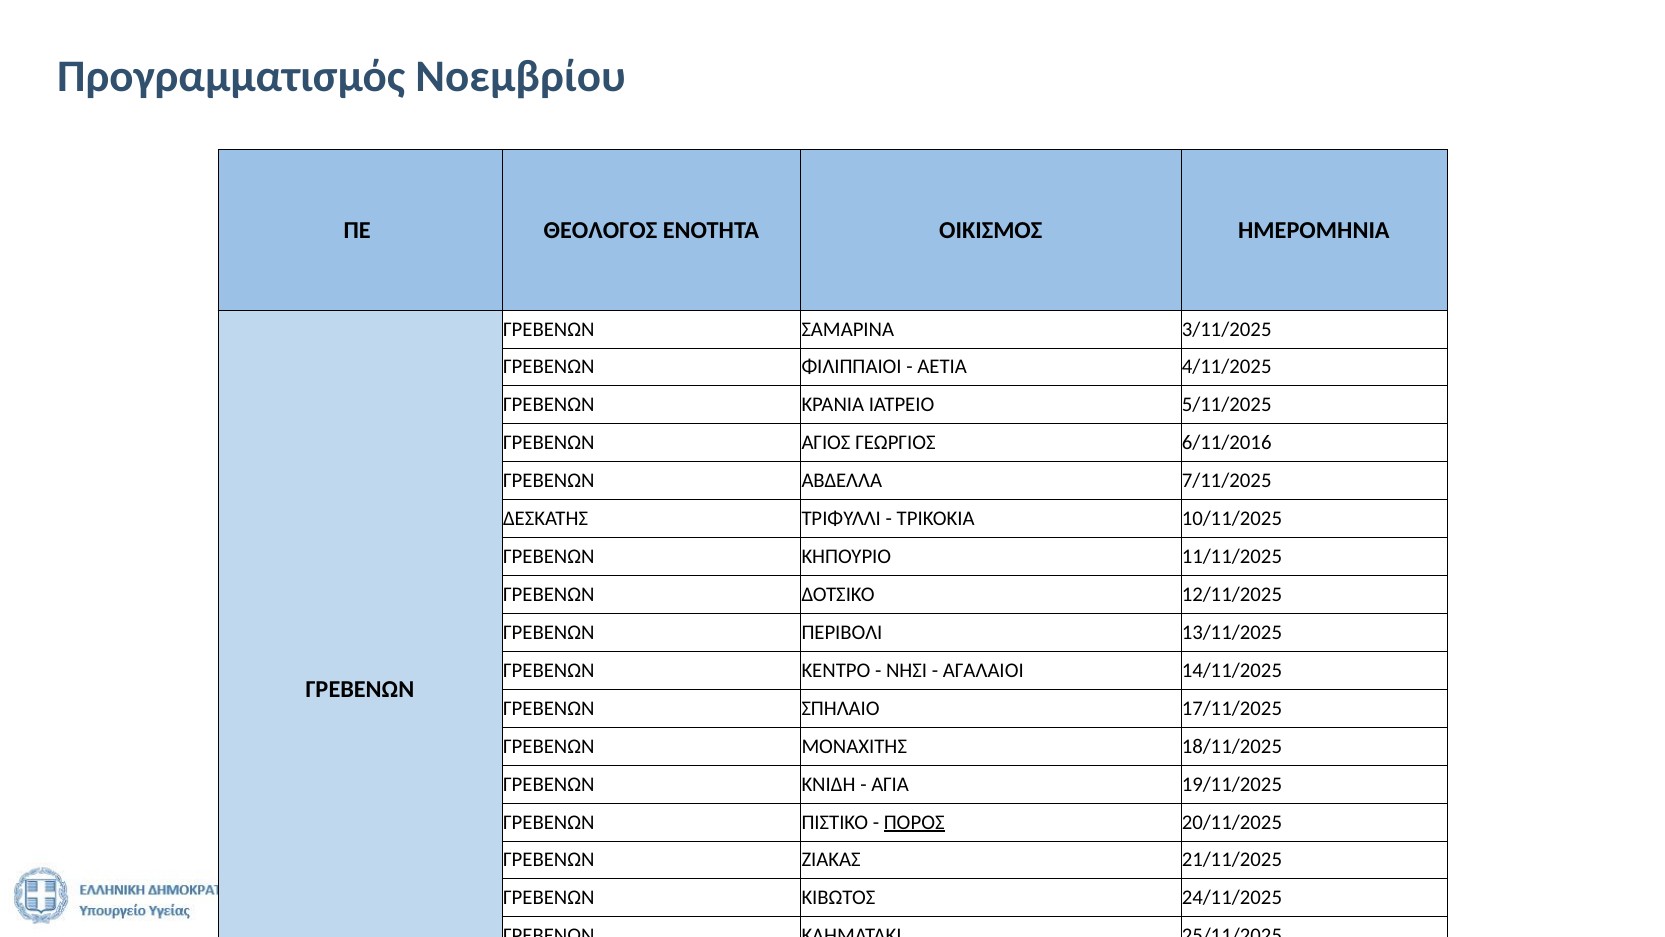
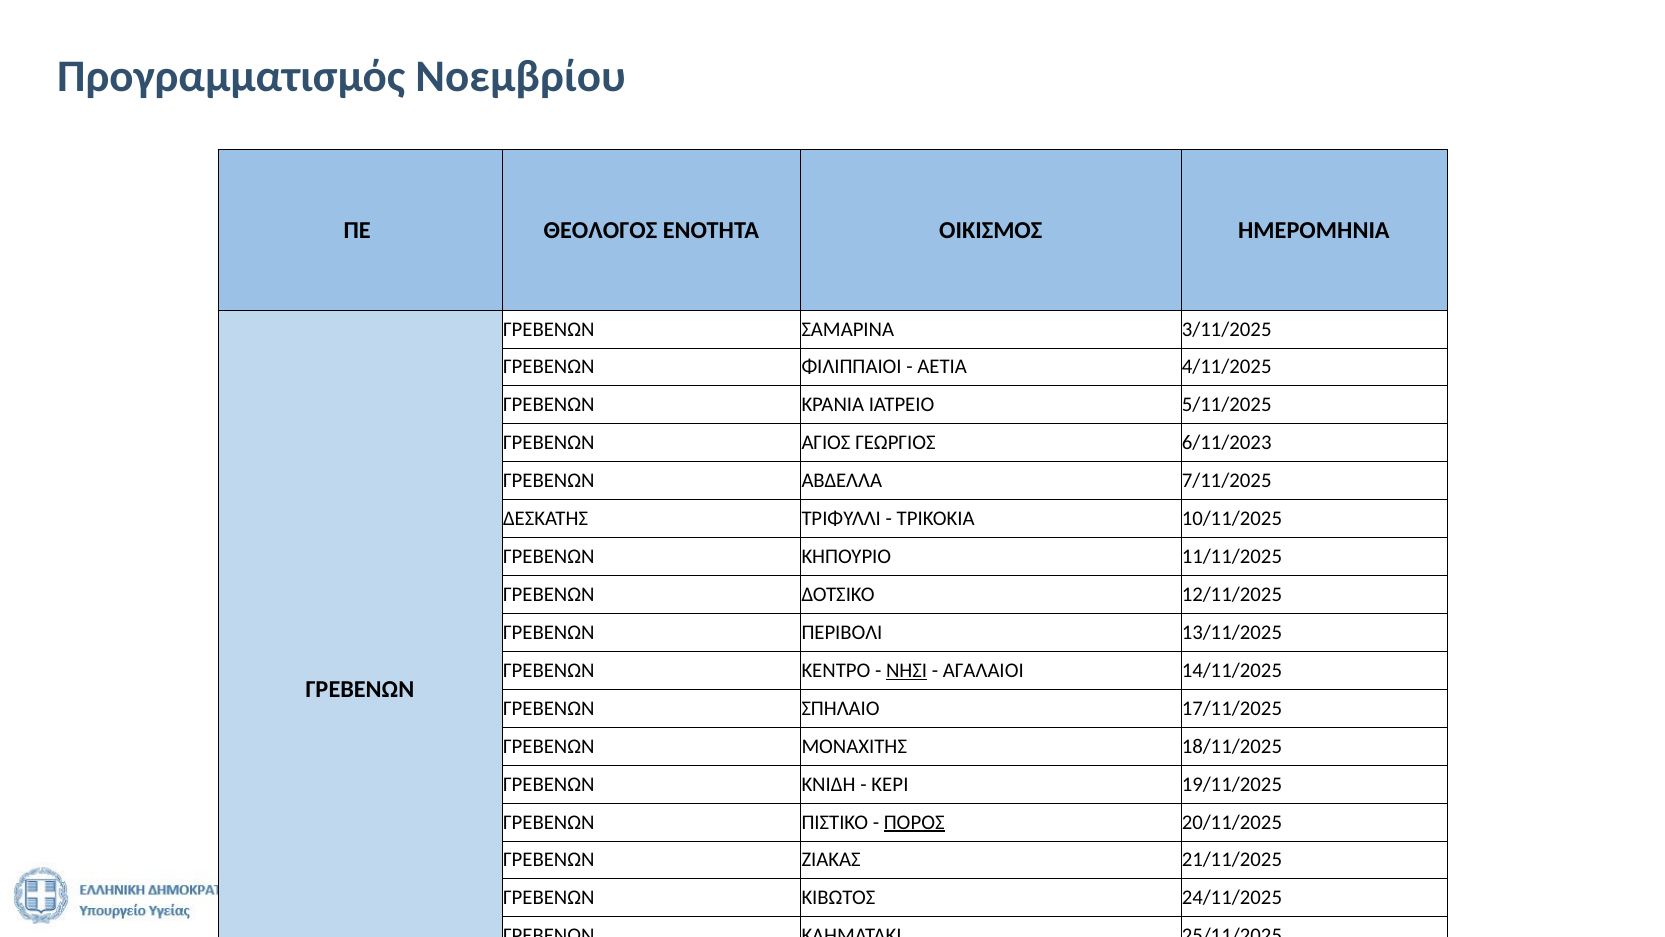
6/11/2016: 6/11/2016 -> 6/11/2023 (1227, 443)
ΝΗΣΙ underline: none -> present (907, 670)
ΑΓΙΑ: ΑΓΙΑ -> ΚΕΡΙ (890, 784)
